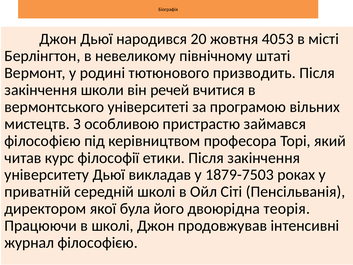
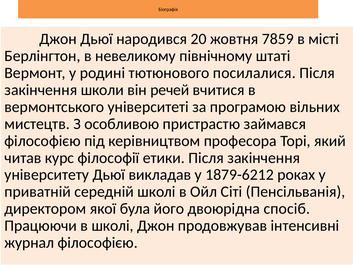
4053: 4053 -> 7859 (278, 39)
призводить: призводить -> посилалися (254, 73)
1879-7503: 1879-7503 -> 1879-6212 (240, 175)
теорія: теорія -> спосіб (287, 209)
